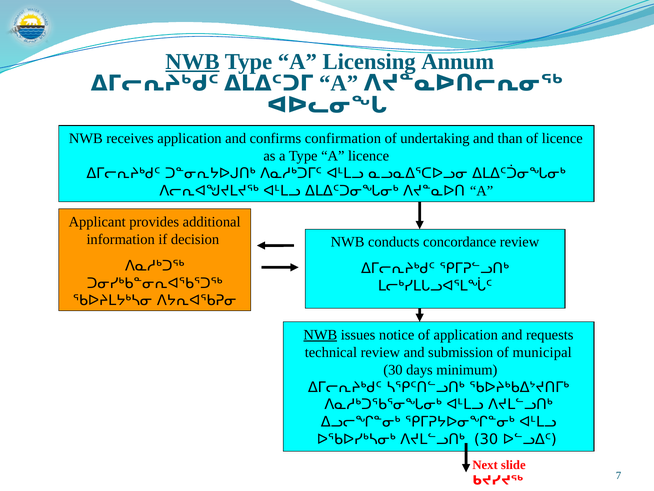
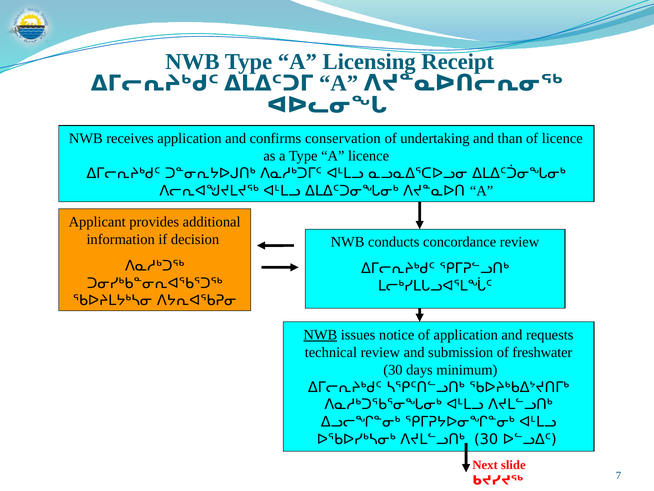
NWB underline: present -> none (192, 62)
Annum: Annum -> Receipt (458, 62)
confirmation: confirmation -> conservation (343, 138)
municipal: municipal -> freshwater (542, 352)
